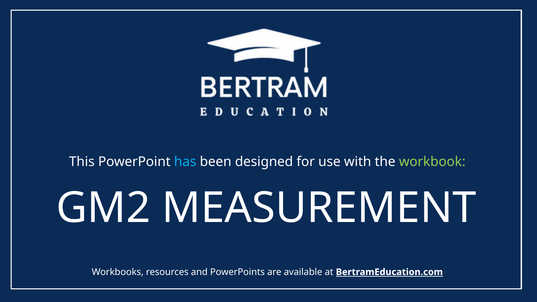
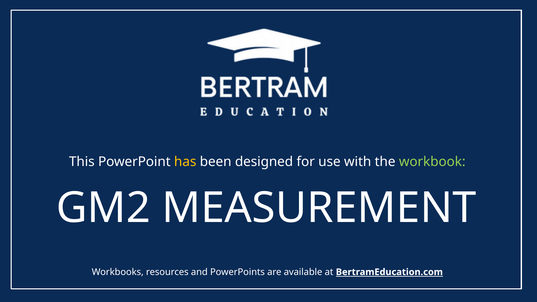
has colour: light blue -> yellow (185, 162)
